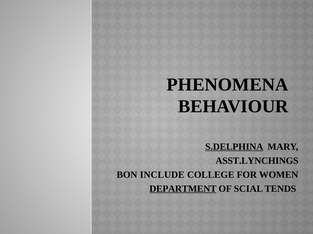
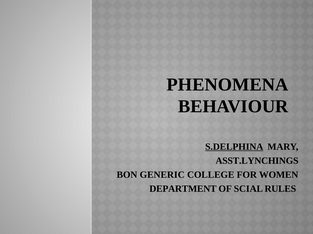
INCLUDE: INCLUDE -> GENERIC (162, 175)
DEPARTMENT underline: present -> none (183, 189)
TENDS: TENDS -> RULES (280, 189)
